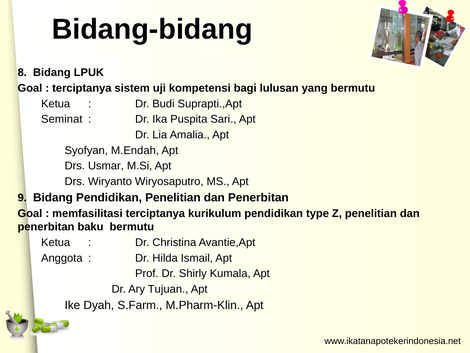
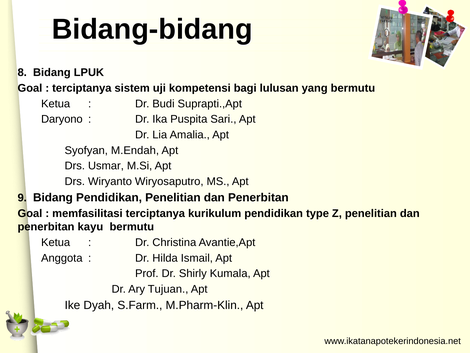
Seminat: Seminat -> Daryono (62, 119)
baku: baku -> kayu (90, 227)
